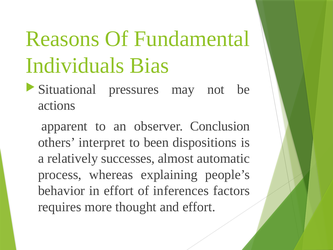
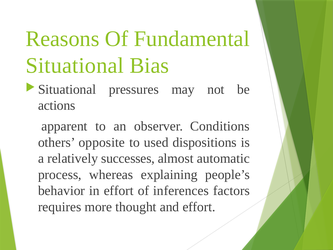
Individuals: Individuals -> Situational (75, 65)
Conclusion: Conclusion -> Conditions (220, 126)
interpret: interpret -> opposite (102, 142)
been: been -> used (156, 142)
